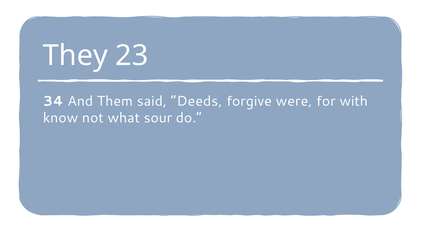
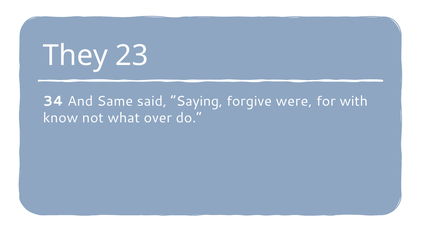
Them: Them -> Same (115, 101)
Deeds: Deeds -> Saying (197, 101)
sour: sour -> over (158, 118)
